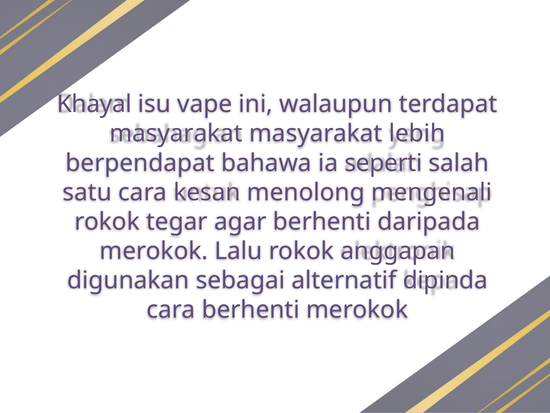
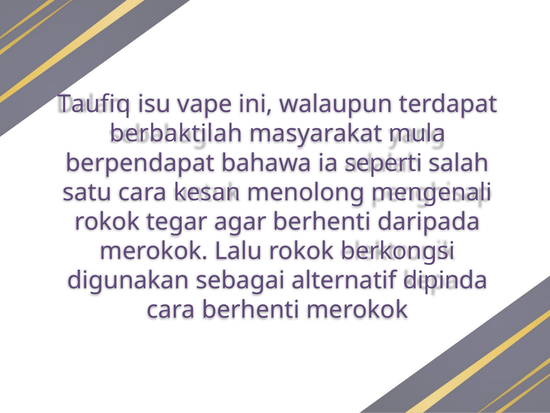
Khayal: Khayal -> Taufiq (94, 104)
masyarakat: masyarakat -> berbaktilah (176, 133)
lebih: lebih -> mula (417, 133)
anggapan: anggapan -> berkongsi (398, 251)
